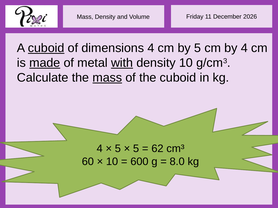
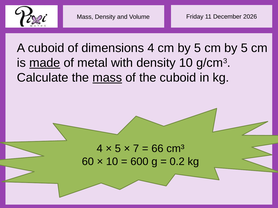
cuboid underline: present -> none (46, 48)
5 cm by 4: 4 -> 5 (244, 48)
with underline: present -> none (122, 63)
5: 5 -> 7 (136, 149)
62: 62 -> 66 (157, 149)
8.0: 8.0 -> 0.2 (177, 162)
